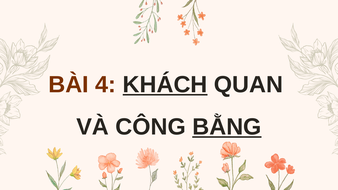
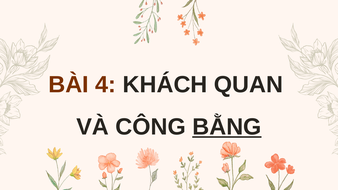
KHÁCH underline: present -> none (165, 85)
